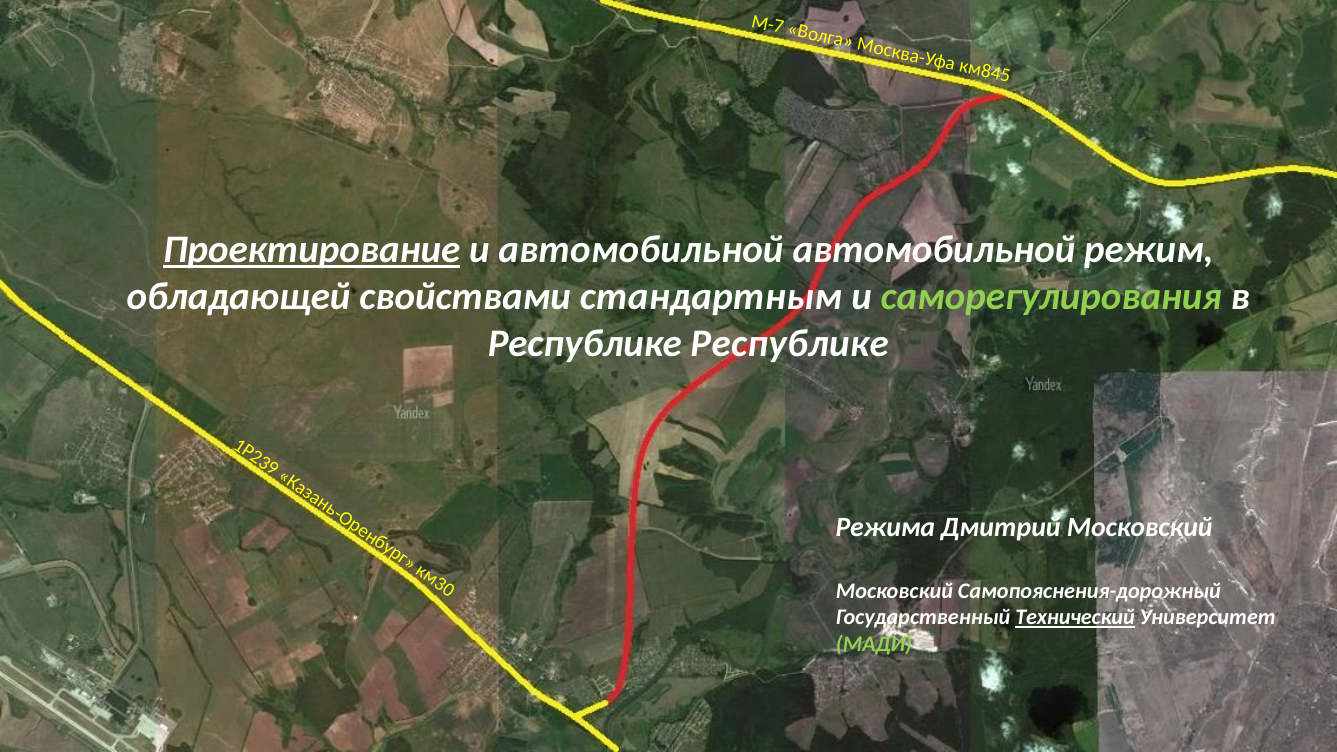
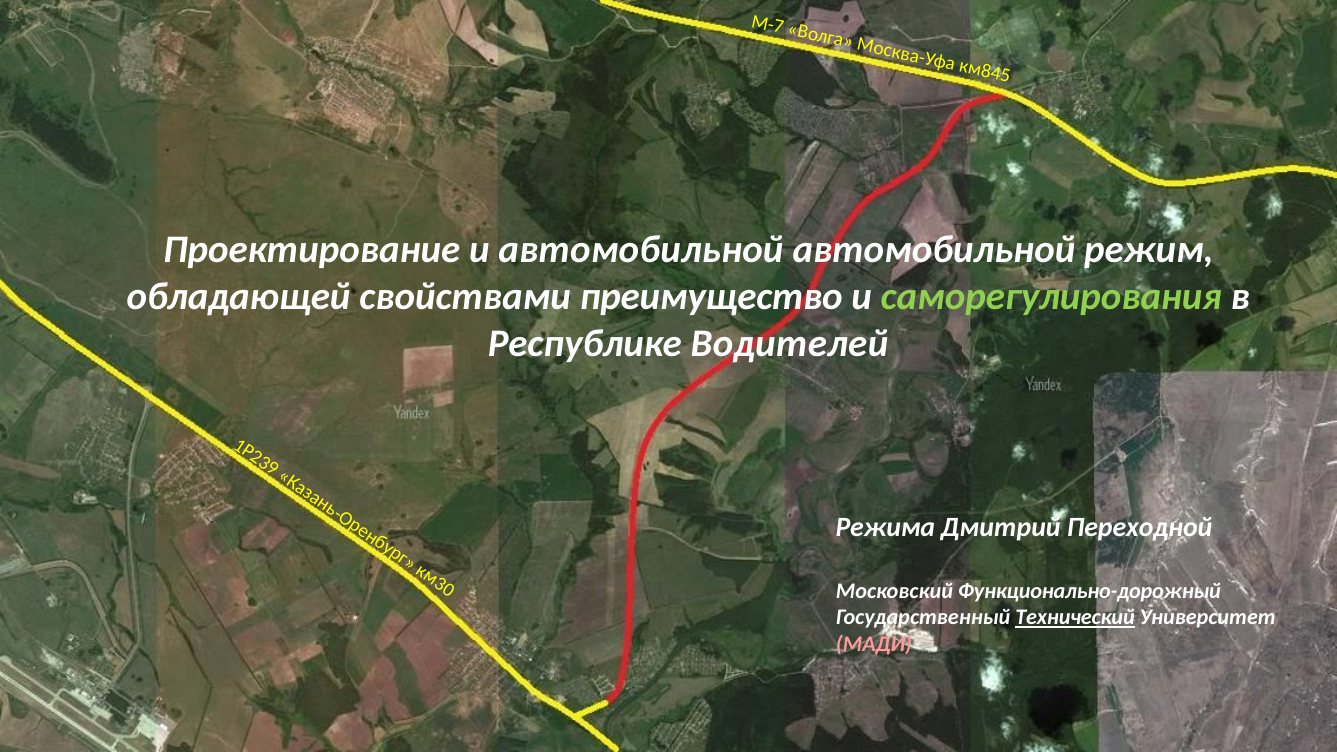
Проектирование underline: present -> none (312, 250)
стандартным: стандартным -> преимущество (711, 296)
Республике Республике: Республике -> Водителей (790, 343)
Дмитрий Московский: Московский -> Переходной (1140, 528)
Самопояснения-дорожный: Самопояснения-дорожный -> Функционально-дорожный (1089, 591)
МАДИ colour: light green -> pink (874, 644)
